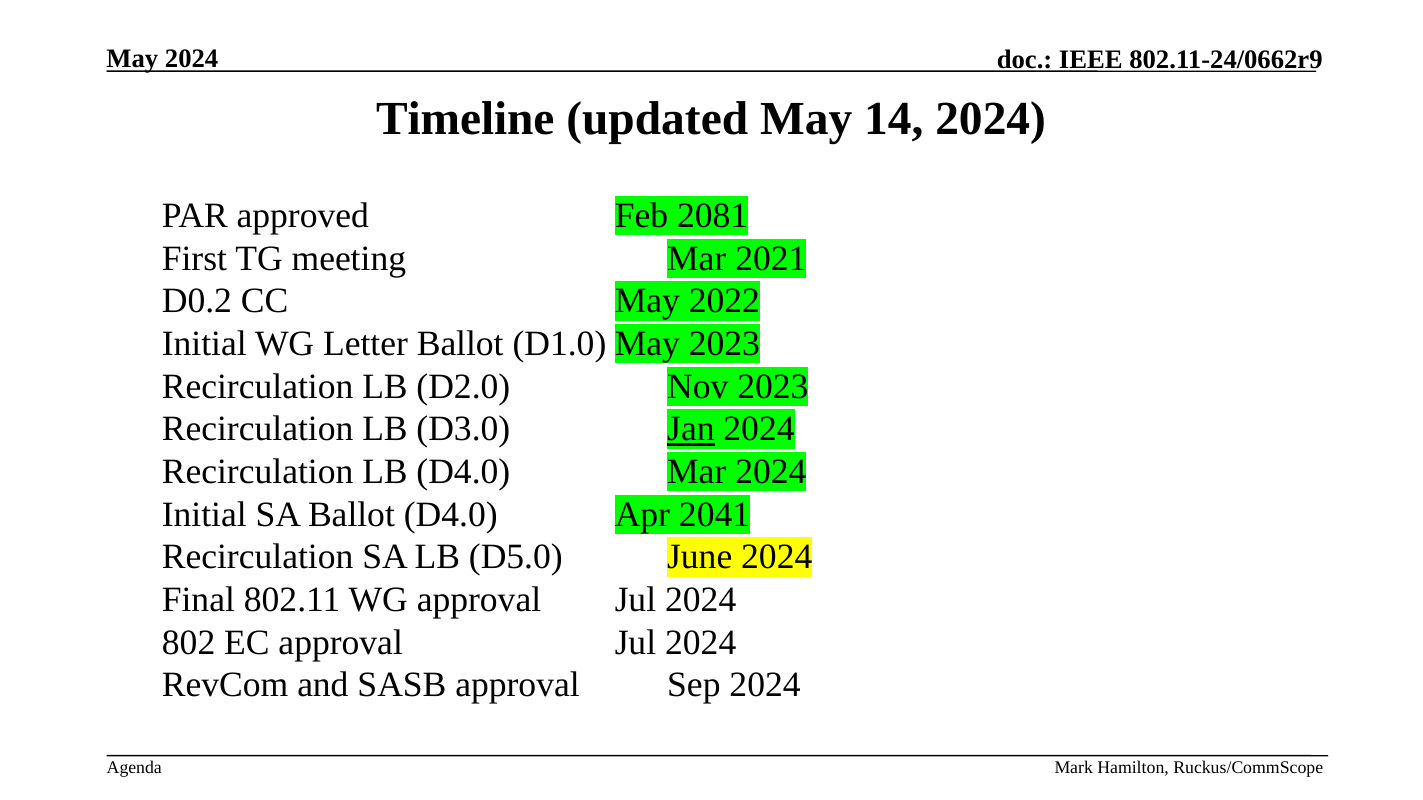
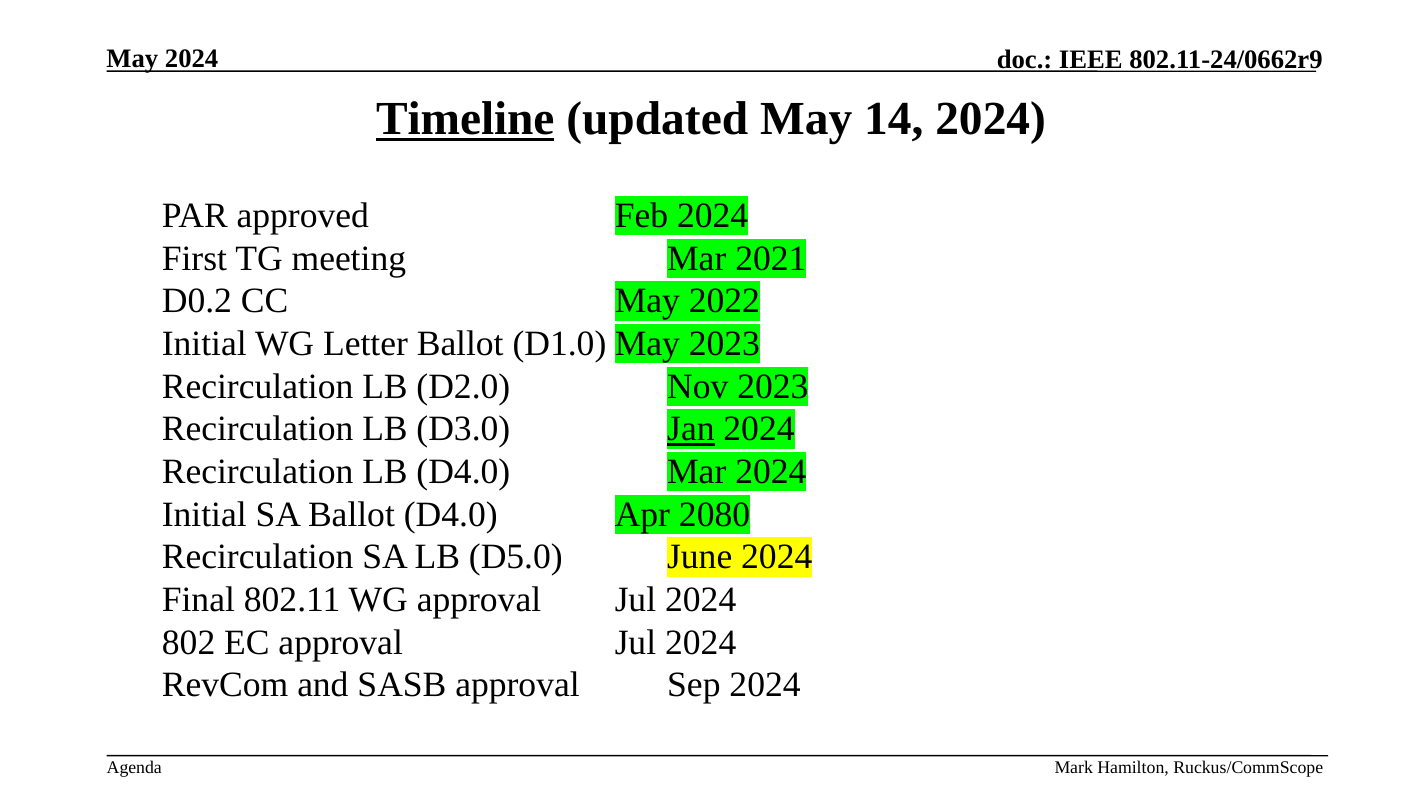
Timeline underline: none -> present (465, 119)
Feb 2081: 2081 -> 2024 (713, 216)
2041: 2041 -> 2080 (715, 515)
